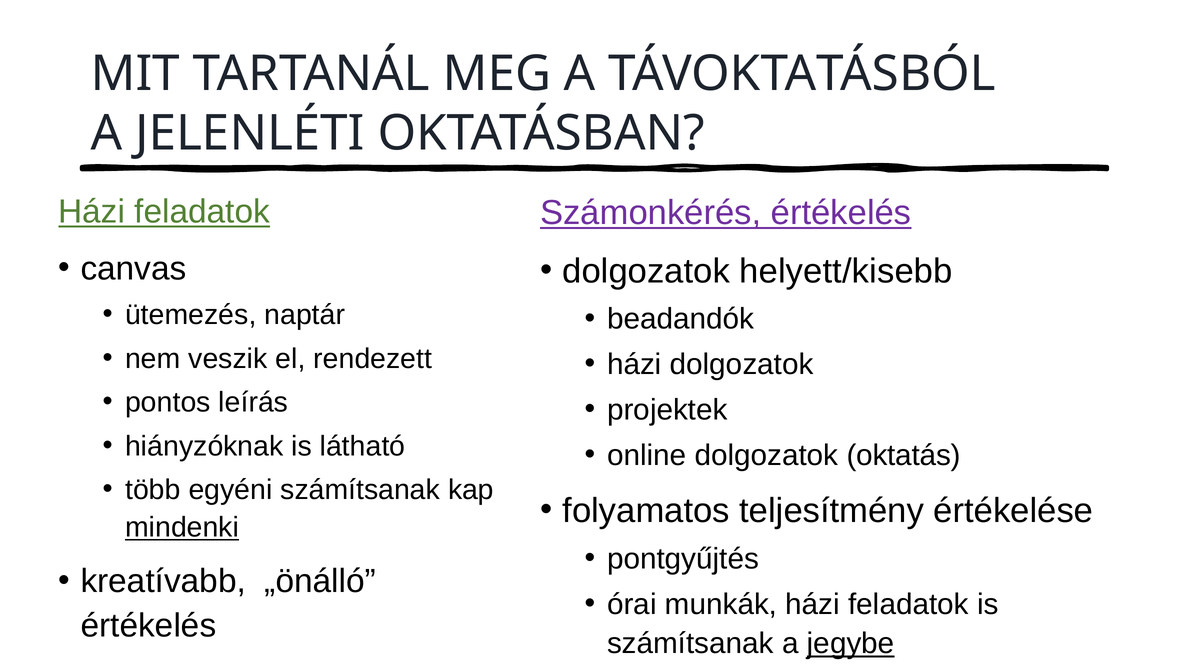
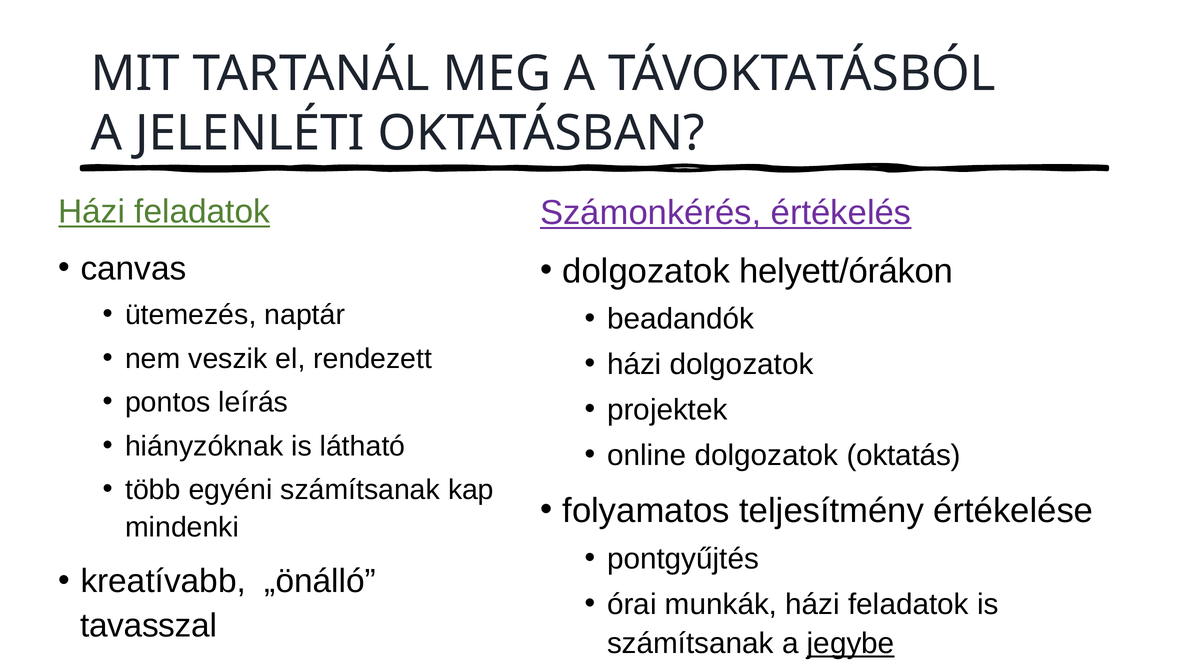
helyett/kisebb: helyett/kisebb -> helyett/órákon (846, 271)
mindenki underline: present -> none (182, 527)
értékelés: értékelés -> tavasszal (149, 625)
